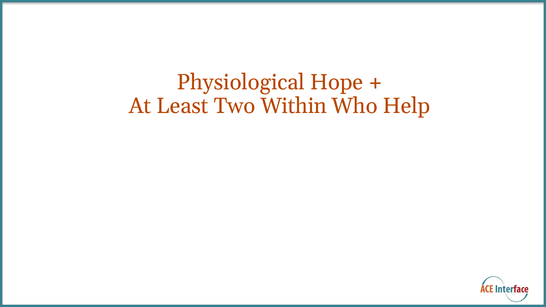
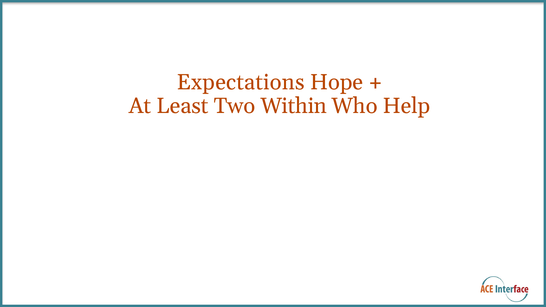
Physiological: Physiological -> Expectations (241, 82)
